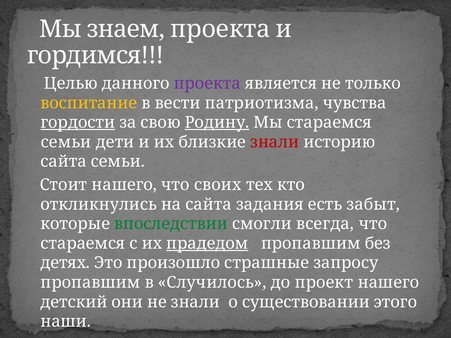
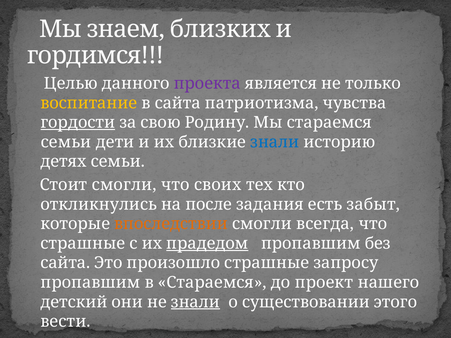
знаем проекта: проекта -> близких (220, 29)
в вести: вести -> сайта (178, 103)
Родину underline: present -> none (217, 123)
знали colour: red -> blue (275, 142)
сайта: сайта -> детях (64, 162)
Стоит нашего: нашего -> смогли (124, 185)
на сайта: сайта -> после (209, 205)
впоследствии colour: green -> orange (171, 224)
стараемся: стараемся -> страшные (83, 244)
детях: детях -> сайта (65, 263)
в Случилось: Случилось -> Стараемся (212, 283)
знали underline: none -> present (195, 302)
наши: наши -> вести (66, 322)
